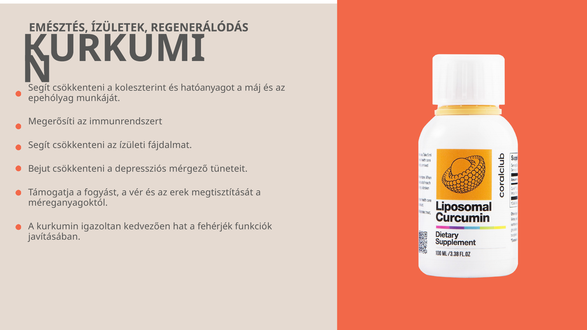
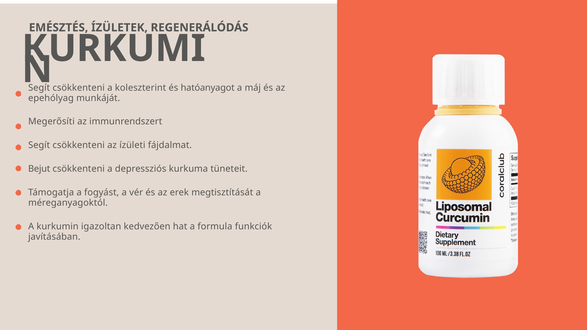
mérgező: mérgező -> kurkuma (188, 169)
fehérjék: fehérjék -> formula (215, 227)
